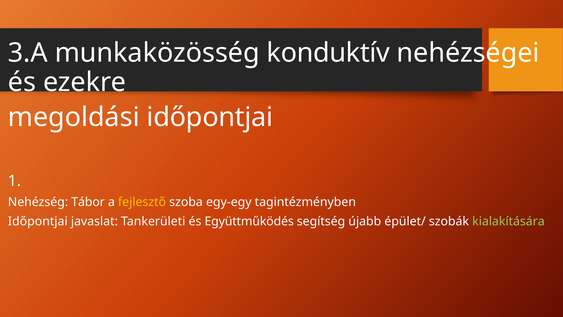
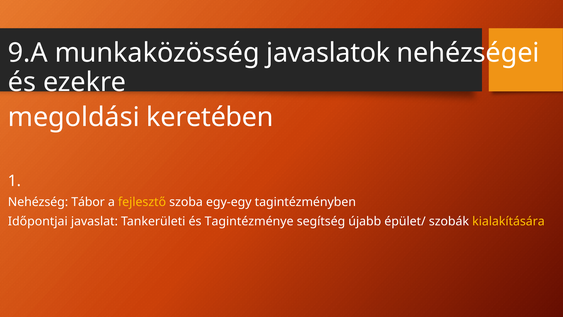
3.A: 3.A -> 9.A (28, 53)
konduktív: konduktív -> javaslatok (328, 53)
megoldási időpontjai: időpontjai -> keretében (210, 117)
Együttműködés: Együttműködés -> Tagintézménye (249, 221)
kialakítására colour: light green -> yellow (508, 221)
